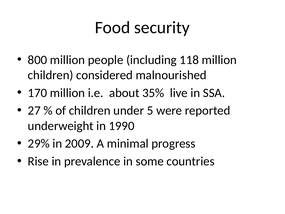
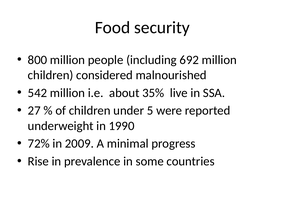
118: 118 -> 692 (189, 60)
170: 170 -> 542 (37, 93)
29%: 29% -> 72% (39, 143)
